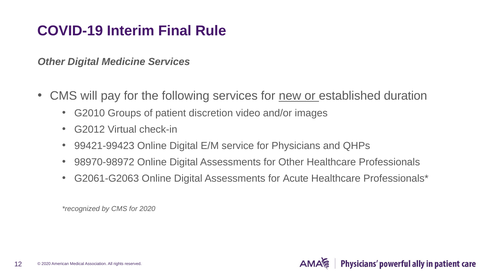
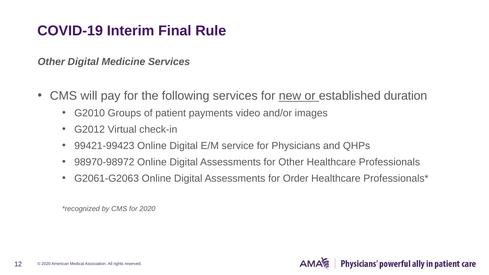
discretion: discretion -> payments (211, 113)
Acute: Acute -> Order (296, 178)
